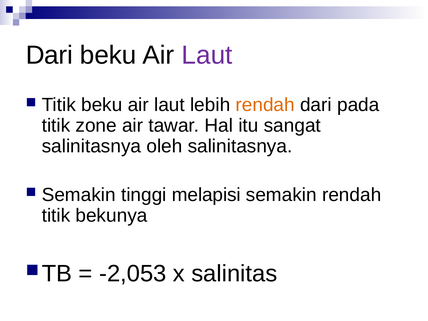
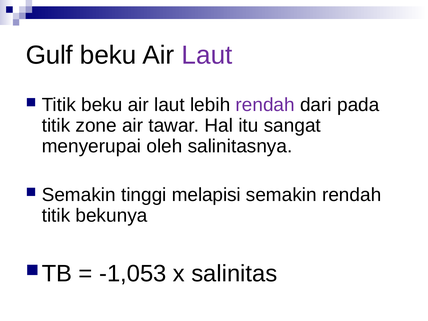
Dari: Dari -> Gulf (49, 55)
rendah colour: orange -> purple (265, 105)
salinitasnya: salinitasnya -> menyerupai (91, 146)
-2,053: -2,053 -> -1,053 (133, 274)
